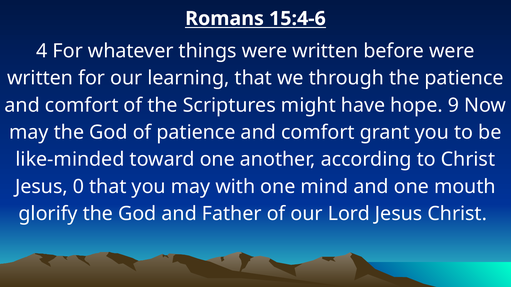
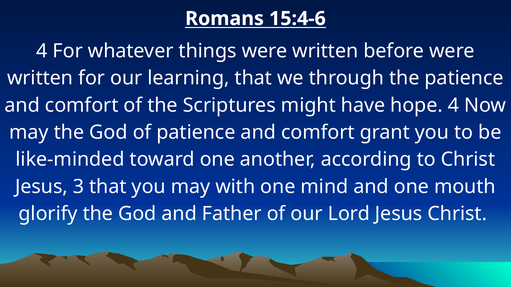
hope 9: 9 -> 4 (453, 105)
0: 0 -> 3 (78, 187)
